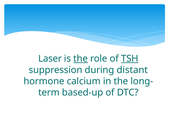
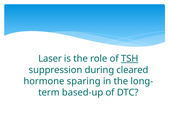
the underline: present -> none (81, 59)
distant: distant -> cleared (132, 70)
calcium: calcium -> sparing (84, 81)
